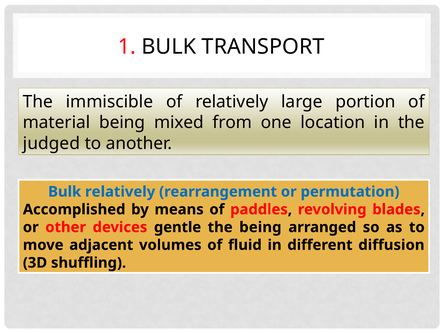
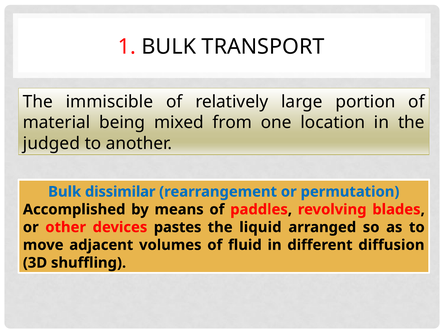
Bulk relatively: relatively -> dissimilar (120, 192)
gentle: gentle -> pastes (178, 227)
the being: being -> liquid (260, 227)
